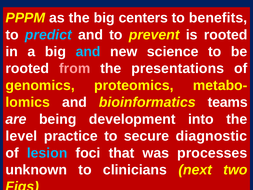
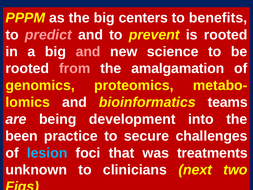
predict colour: light blue -> pink (48, 35)
and colour: light blue -> pink (88, 52)
presentations: presentations -> amalgamation (178, 68)
level: level -> been (22, 136)
diagnostic: diagnostic -> challenges (212, 136)
processes: processes -> treatments (212, 153)
